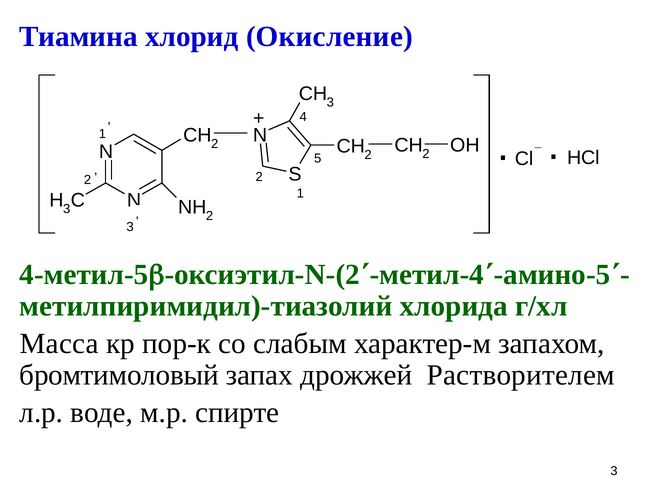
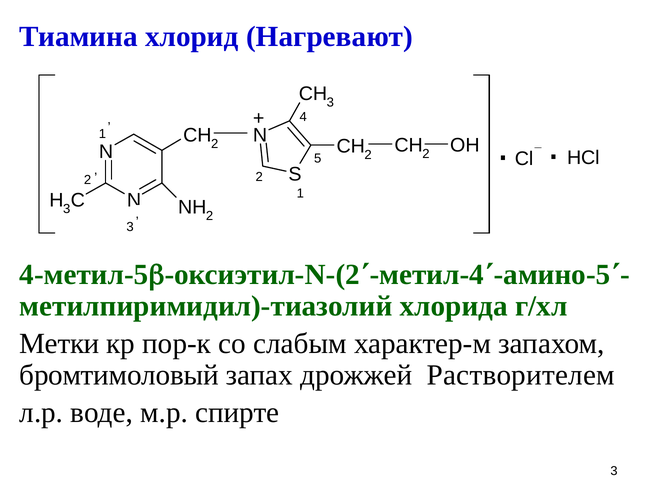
Окисление: Окисление -> Нагревают (330, 36)
Масса: Масса -> Метки (59, 343)
